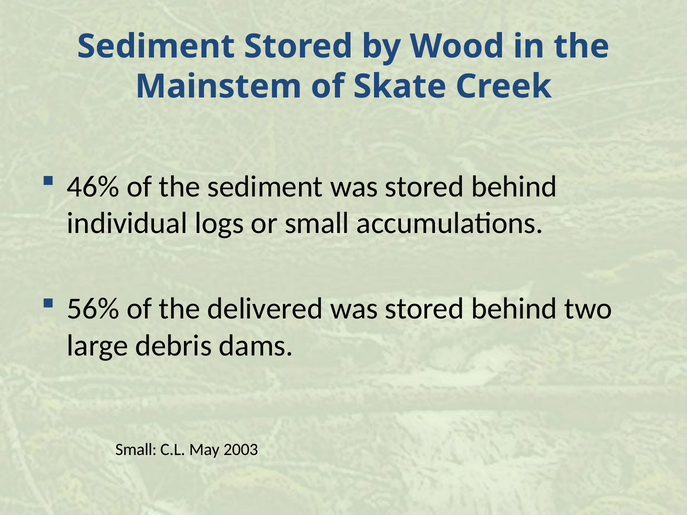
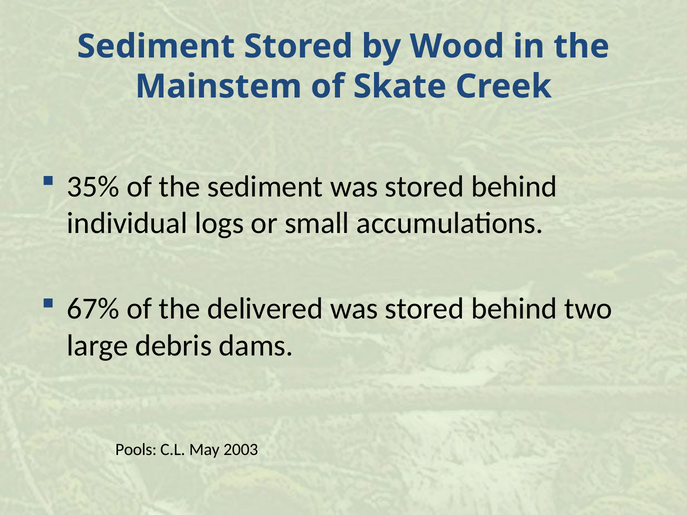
46%: 46% -> 35% (93, 187)
56%: 56% -> 67% (93, 309)
Small: Small -> Pools (136, 450)
